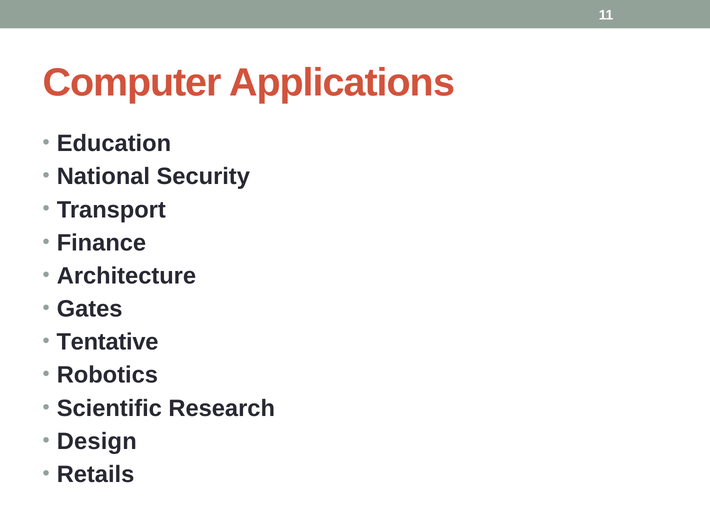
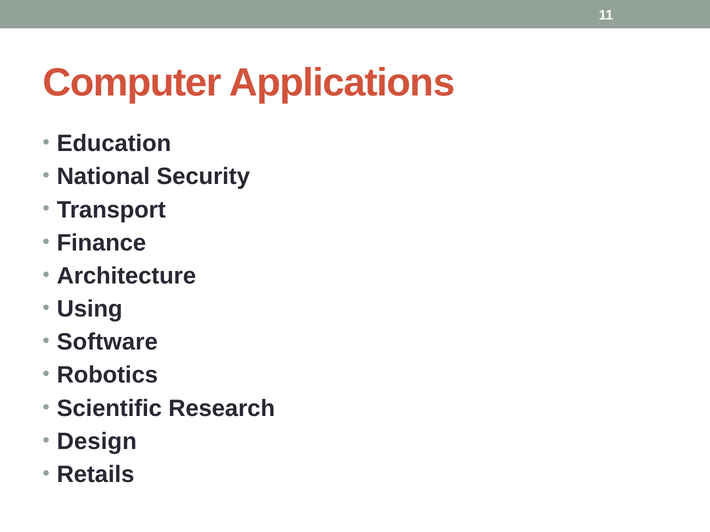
Gates: Gates -> Using (90, 309)
Tentative: Tentative -> Software (107, 342)
